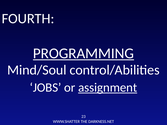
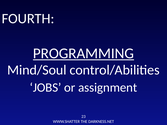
assignment underline: present -> none (108, 88)
